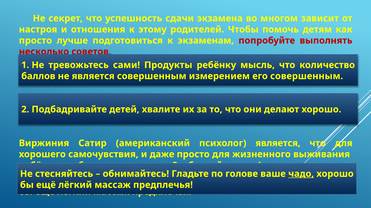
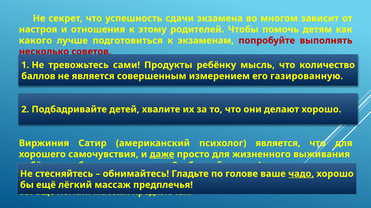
просто: просто -> какого (35, 41)
его совершенным: совершенным -> газированную (307, 76)
даже underline: none -> present (162, 155)
